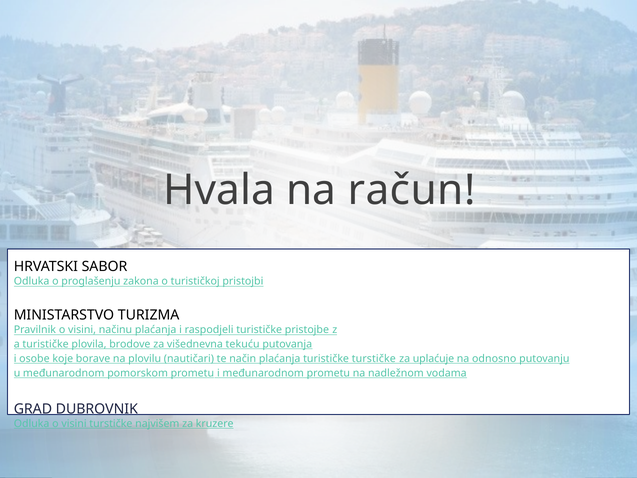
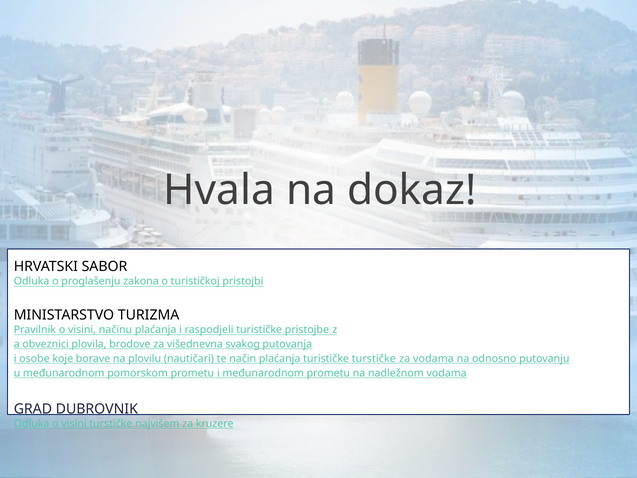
račun: račun -> dokaz (412, 190)
turističke: turističke -> obveznici (46, 344)
tekuću: tekuću -> svakog (243, 344)
za uplaćuje: uplaćuje -> vodama (433, 358)
